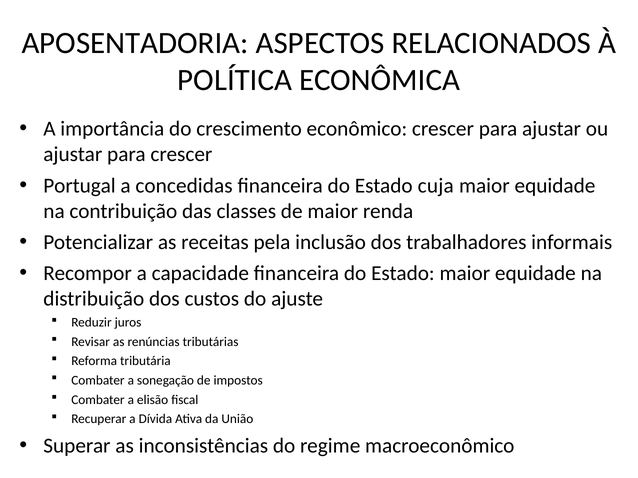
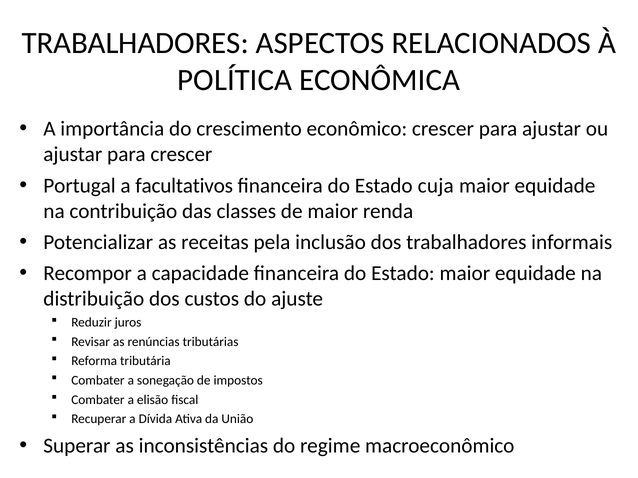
APOSENTADORIA: APOSENTADORIA -> TRABALHADORES (135, 43)
concedidas: concedidas -> facultativos (184, 186)
